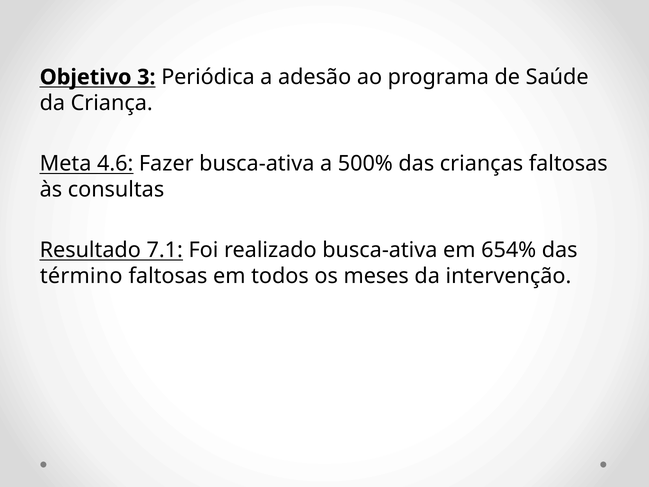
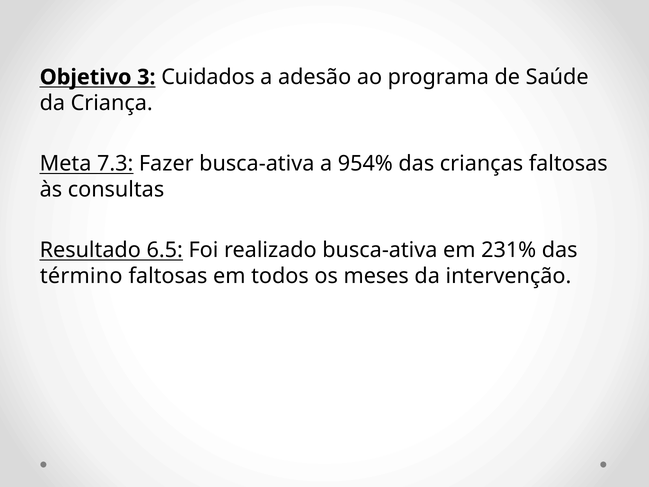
Periódica: Periódica -> Cuidados (208, 77)
4.6: 4.6 -> 7.3 (115, 164)
500%: 500% -> 954% (365, 164)
7.1: 7.1 -> 6.5 (165, 250)
654%: 654% -> 231% (509, 250)
